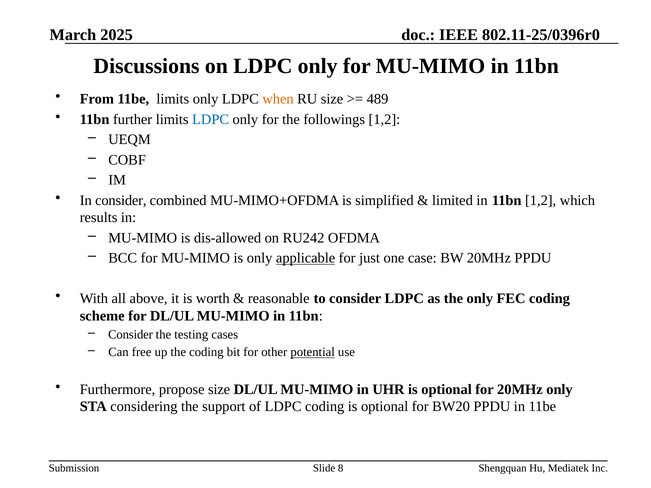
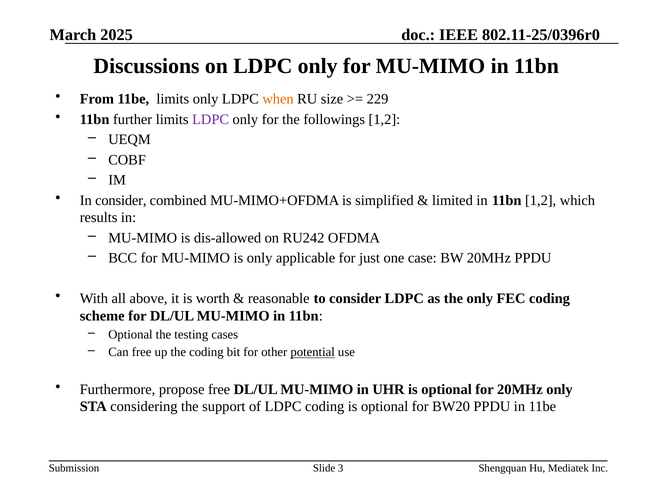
489: 489 -> 229 (378, 99)
LDPC colour: blue -> purple (211, 119)
applicable underline: present -> none (306, 258)
Consider: Consider -> Optional (130, 335)
propose size: size -> free (219, 390)
8: 8 -> 3 (341, 468)
